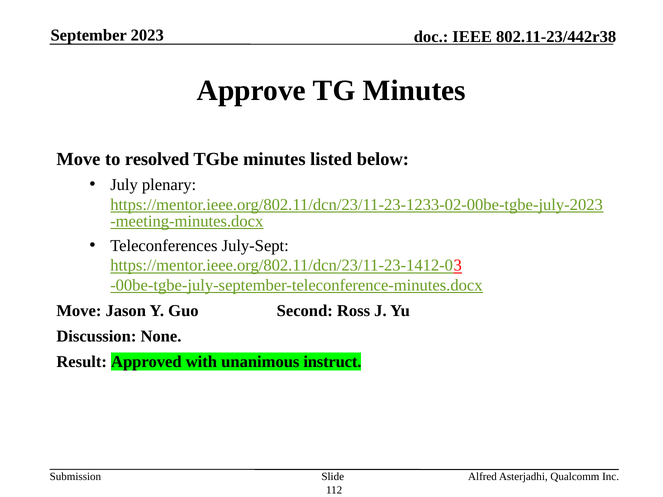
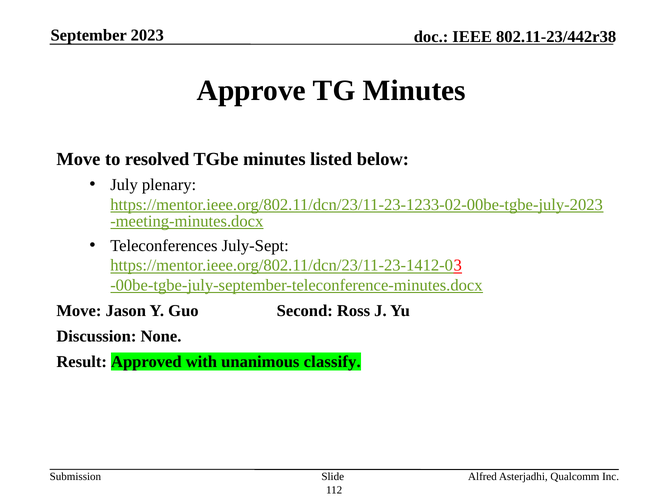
instruct: instruct -> classify (332, 362)
